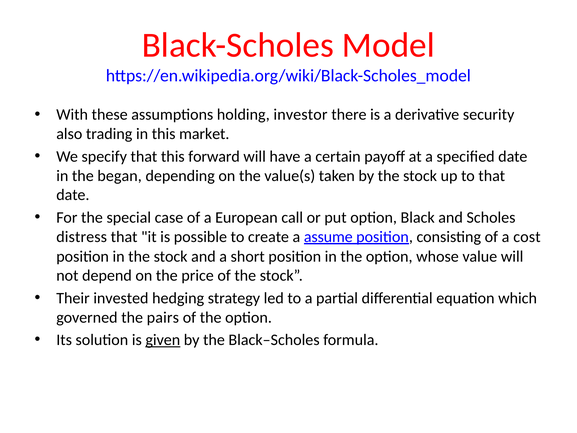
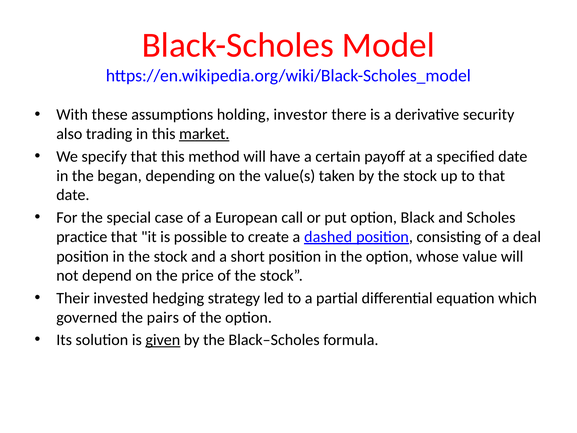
market underline: none -> present (204, 134)
forward: forward -> method (214, 156)
distress: distress -> practice (82, 237)
assume: assume -> dashed (328, 237)
cost: cost -> deal (527, 237)
